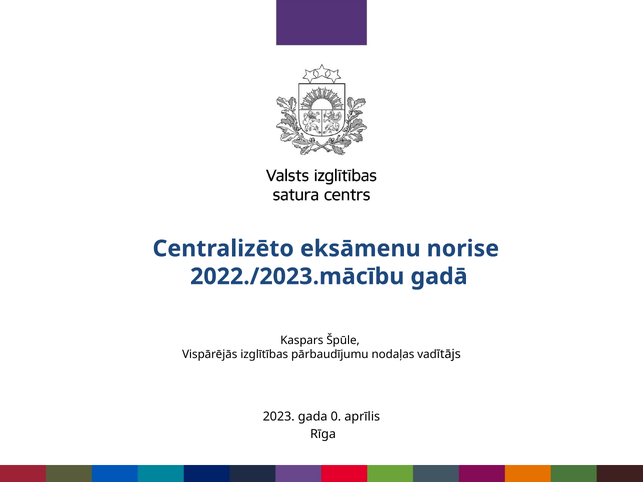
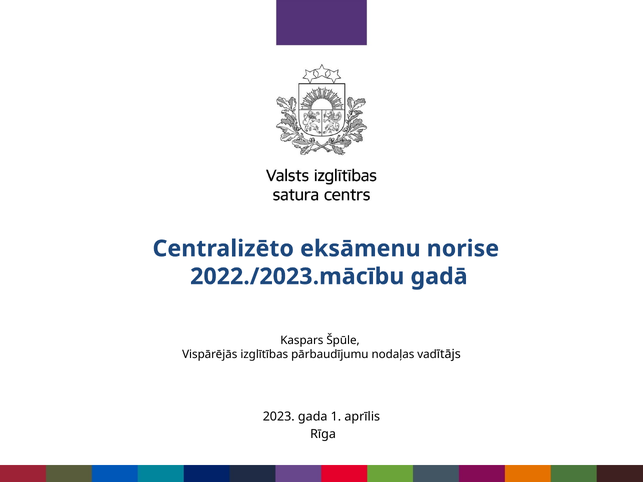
0: 0 -> 1 (336, 417)
